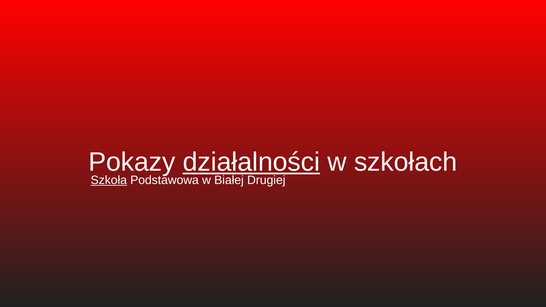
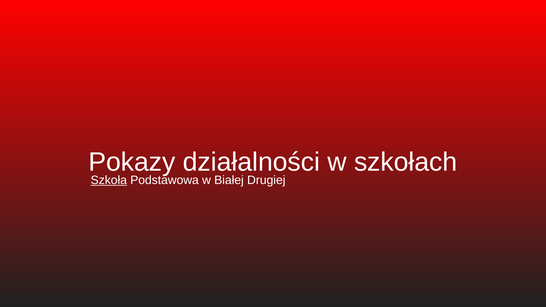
działalności underline: present -> none (251, 162)
